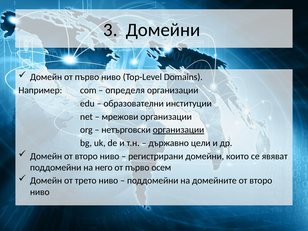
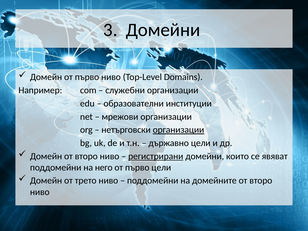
определя: определя -> служебни (125, 90)
регистрирани underline: none -> present (156, 156)
първо осем: осем -> цели (161, 167)
